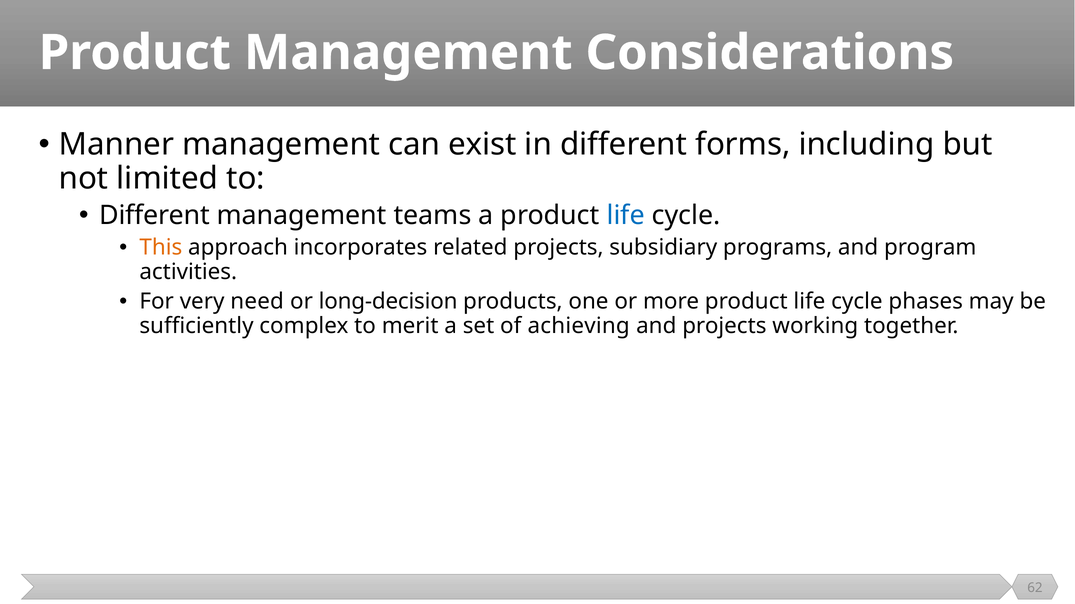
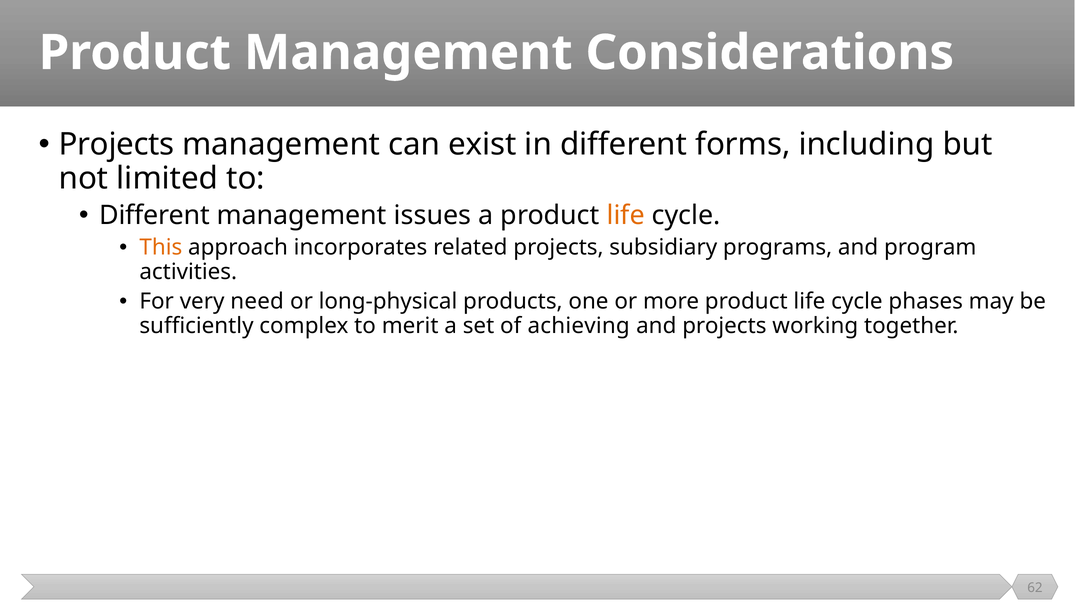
Manner: Manner -> Projects (117, 145)
teams: teams -> issues (432, 216)
life colour: blue -> orange (626, 216)
long-decision: long-decision -> long-physical (388, 302)
